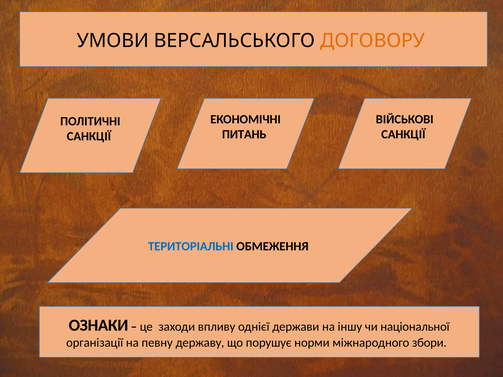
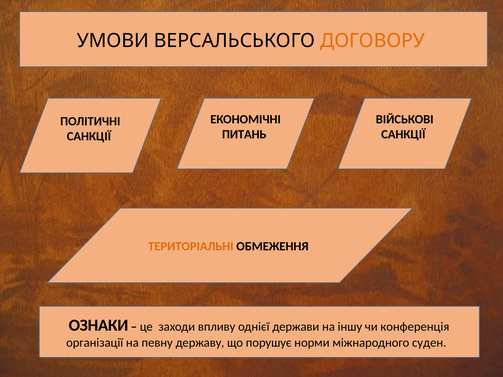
ТЕРИТОРІАЛЬНІ colour: blue -> orange (191, 246)
національної: національної -> конференція (415, 327)
збори: збори -> суден (429, 343)
